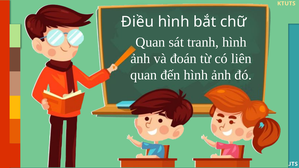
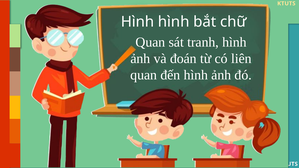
Điều: Điều -> Hình (138, 22)
